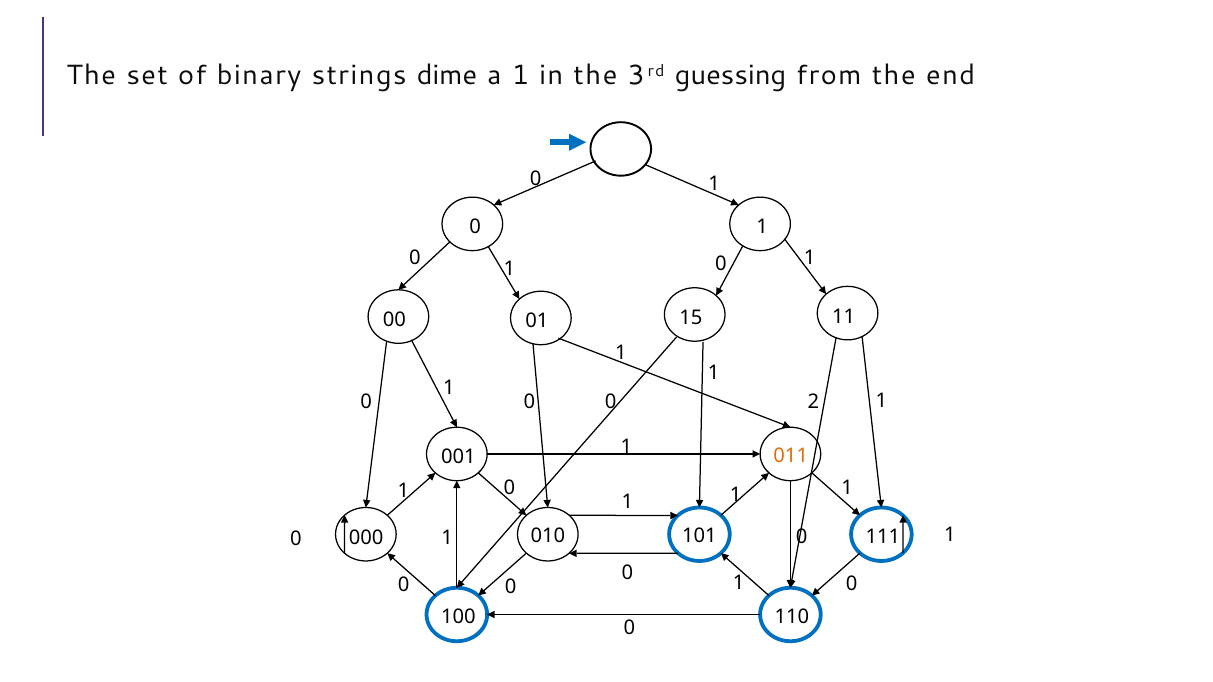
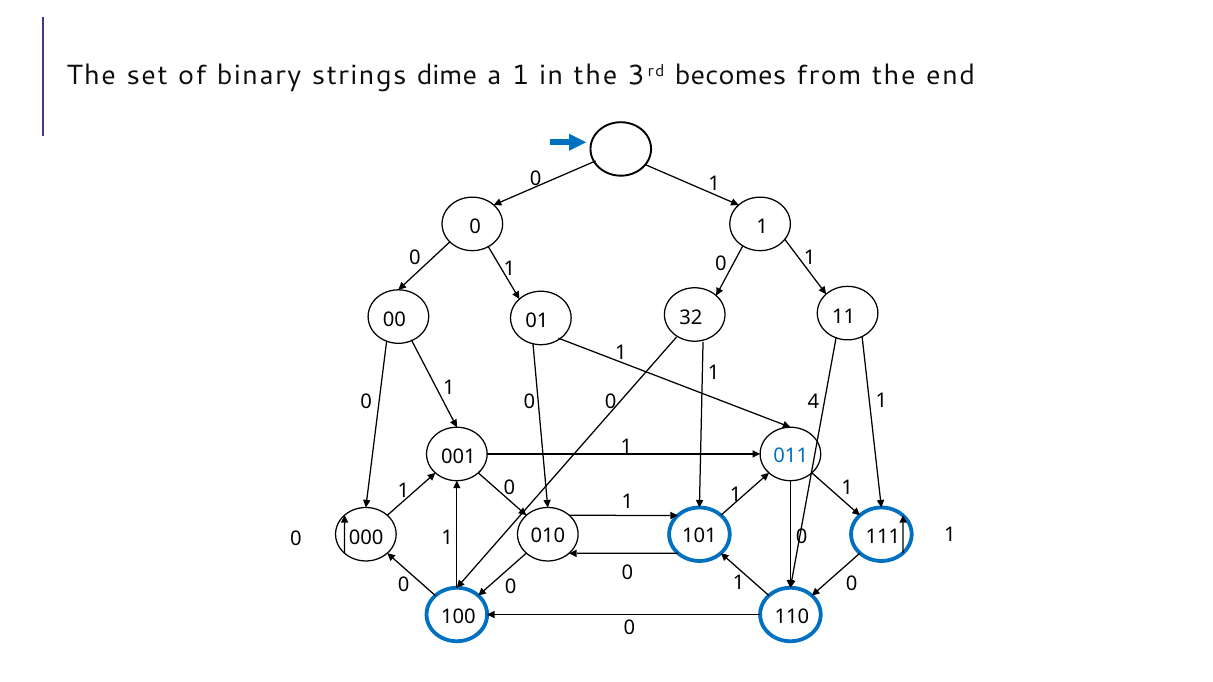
guessing: guessing -> becomes (730, 75)
15: 15 -> 32 (691, 318)
2: 2 -> 4 (813, 402)
011 colour: orange -> blue (791, 456)
